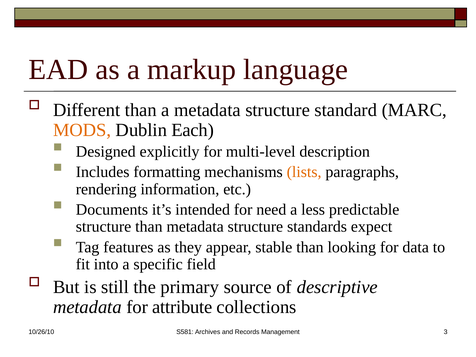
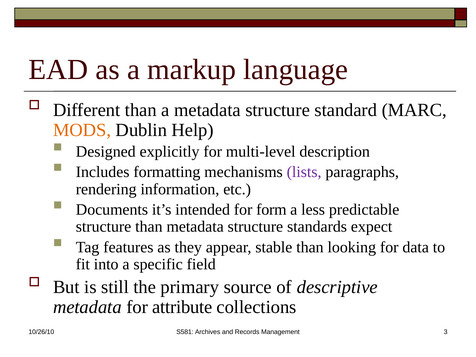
Each: Each -> Help (193, 130)
lists colour: orange -> purple (304, 172)
need: need -> form (271, 210)
